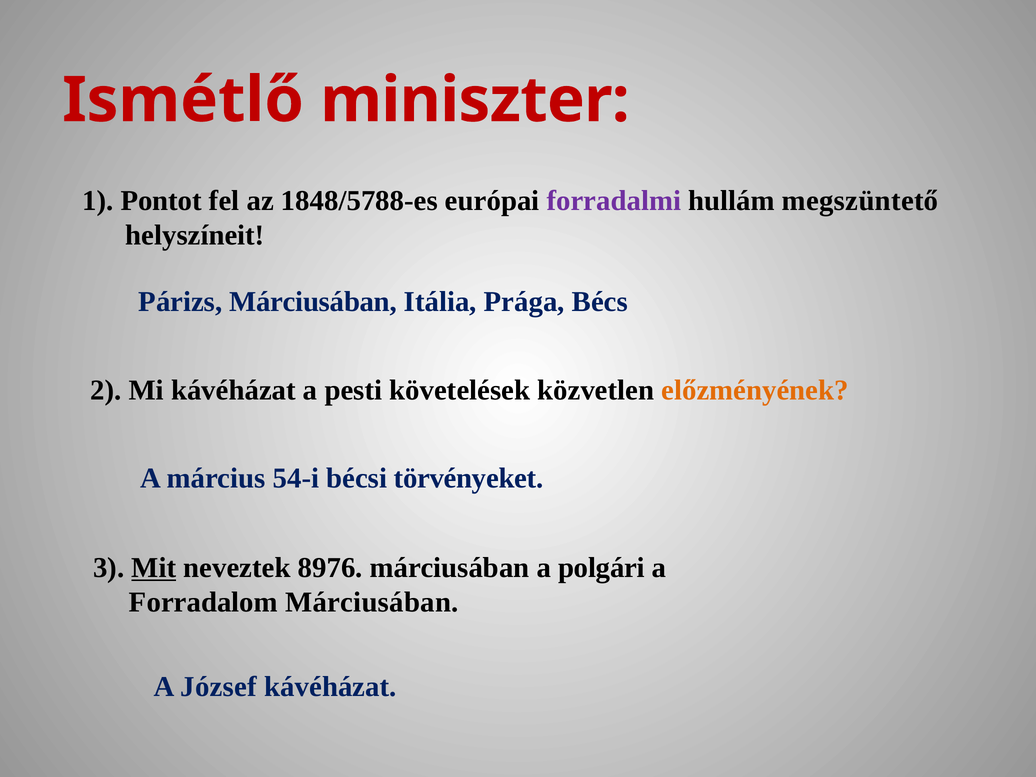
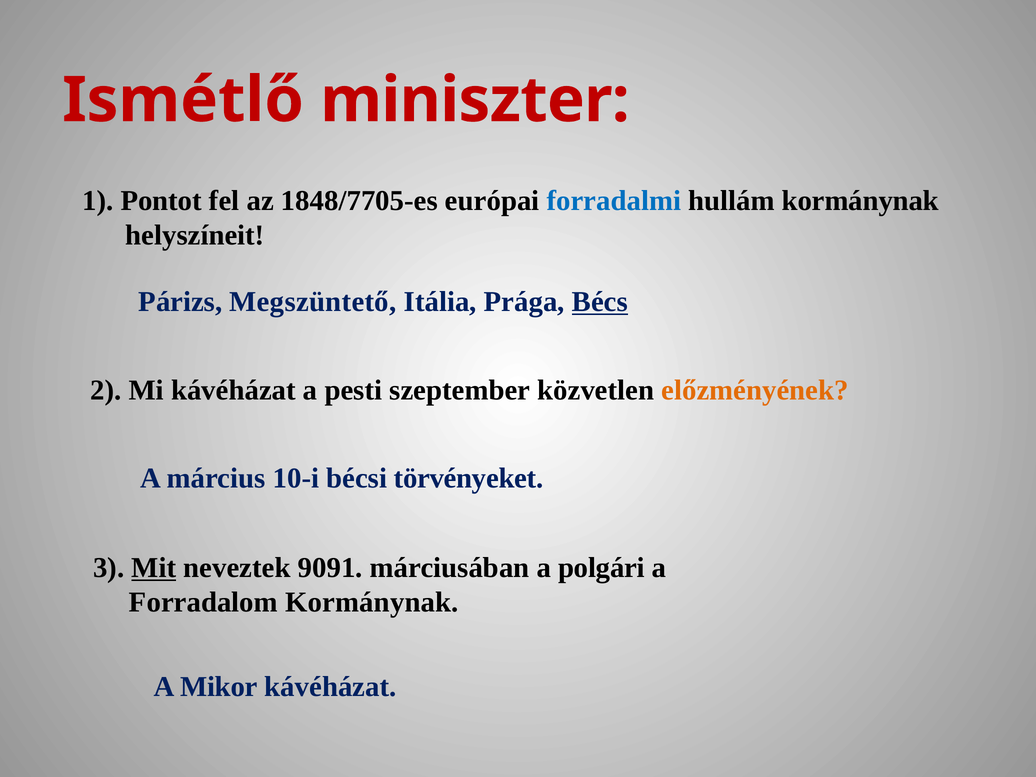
1848/5788-es: 1848/5788-es -> 1848/7705-es (359, 201)
forradalmi colour: purple -> blue (614, 201)
hullám megszüntető: megszüntető -> kormánynak (860, 201)
Párizs Márciusában: Márciusában -> Megszüntető (313, 302)
Bécs underline: none -> present (600, 302)
követelések: követelések -> szeptember (460, 390)
54-i: 54-i -> 10-i (296, 478)
8976: 8976 -> 9091 (330, 568)
Forradalom Márciusában: Márciusában -> Kormánynak (372, 602)
József: József -> Mikor (219, 687)
